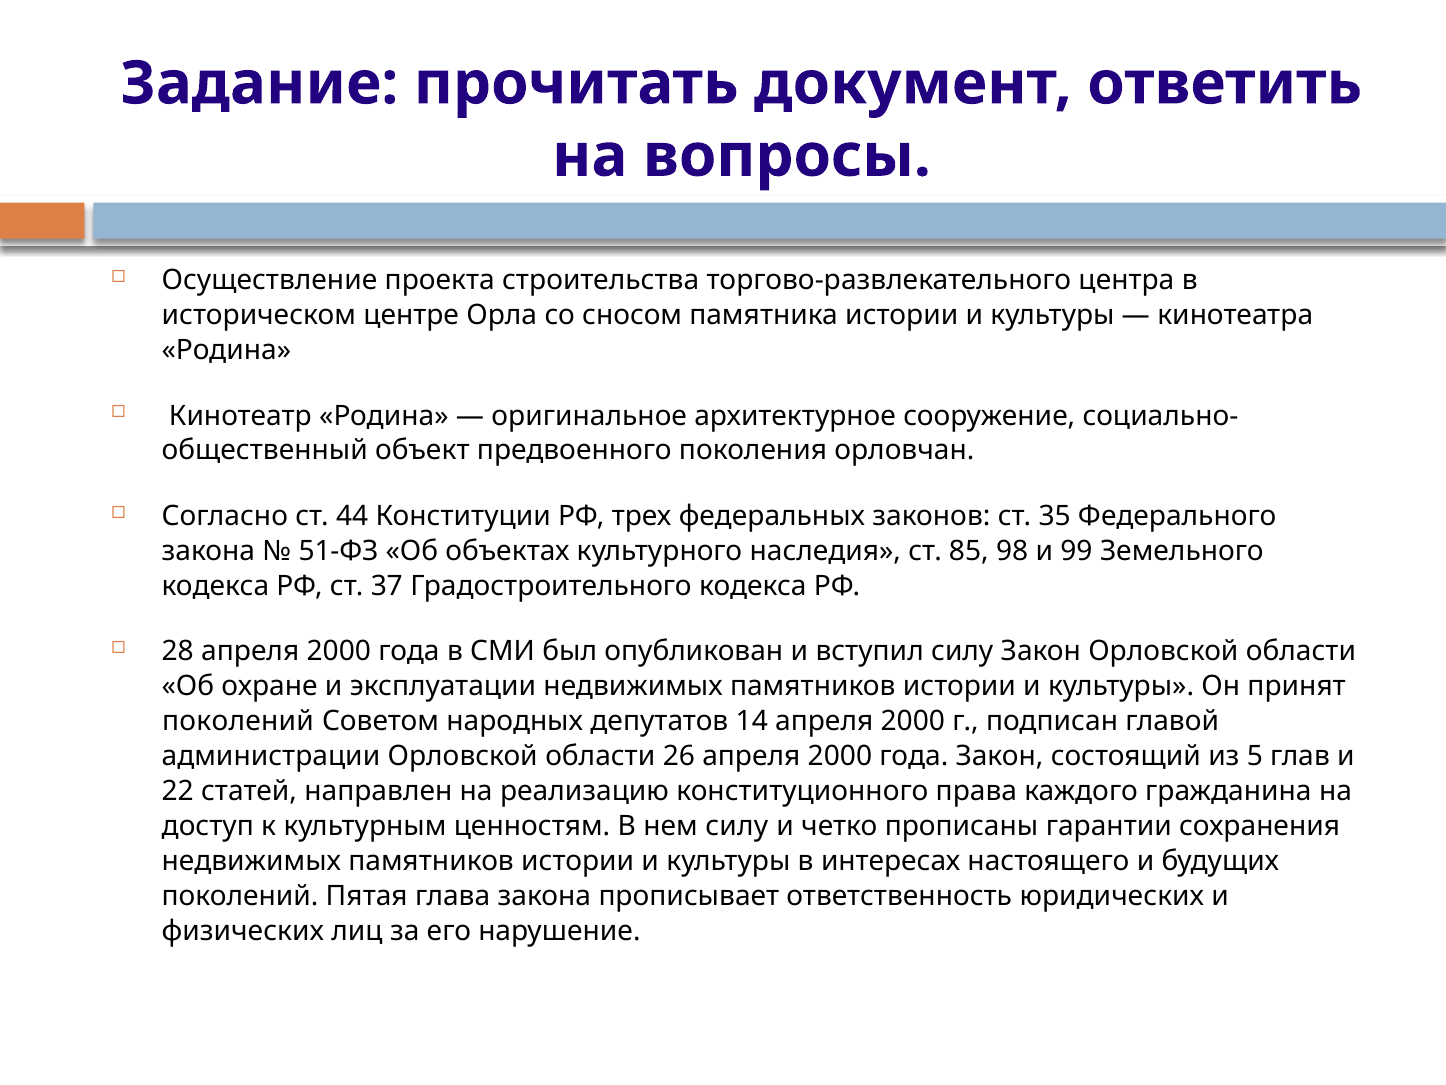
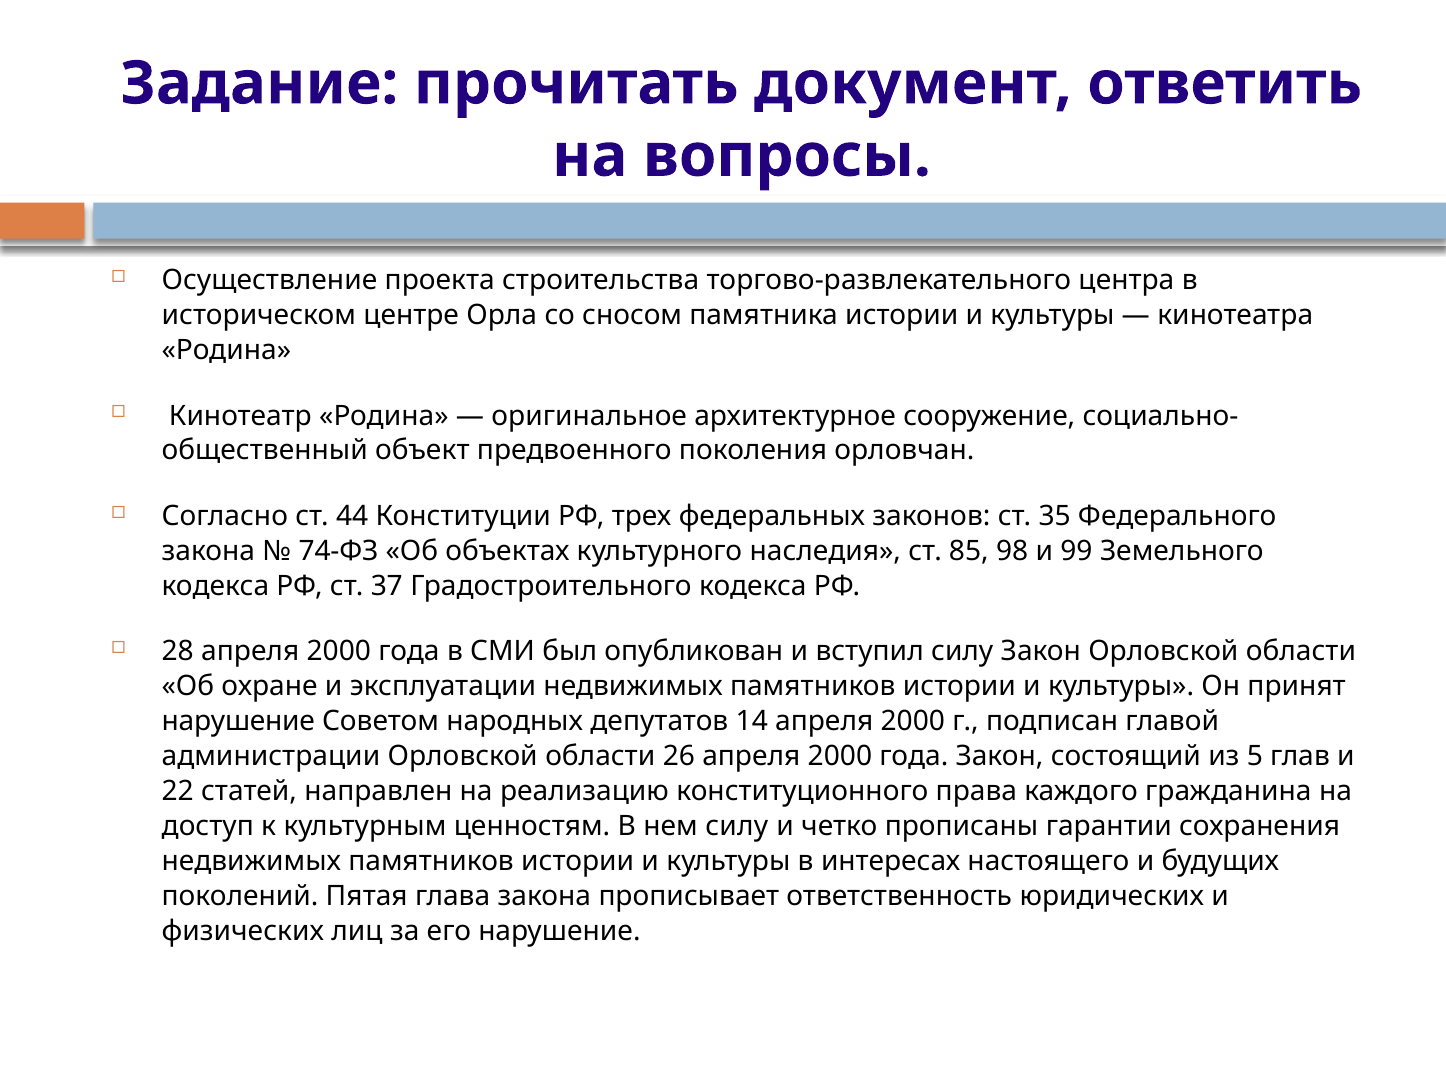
51-ФЗ: 51-ФЗ -> 74-ФЗ (338, 551)
поколений: поколений -> нарушение (238, 721)
